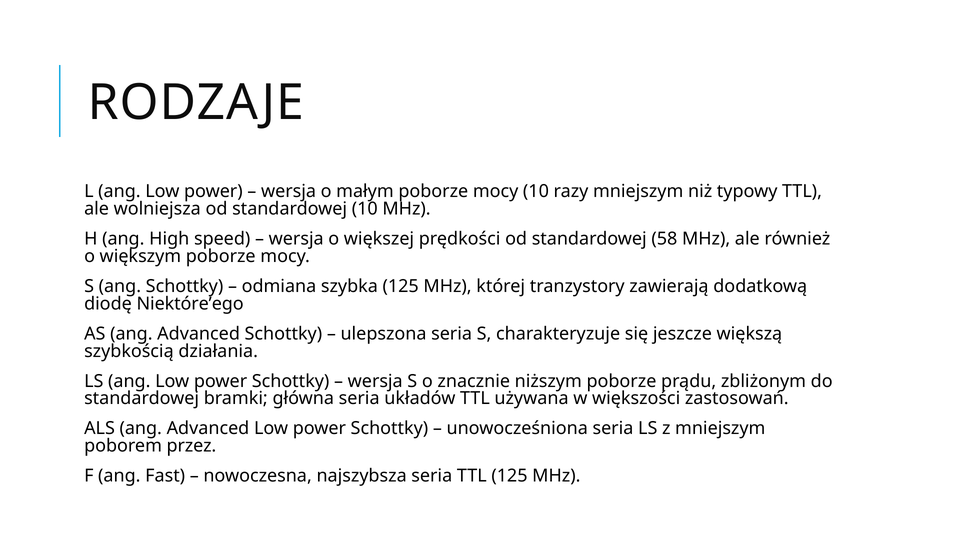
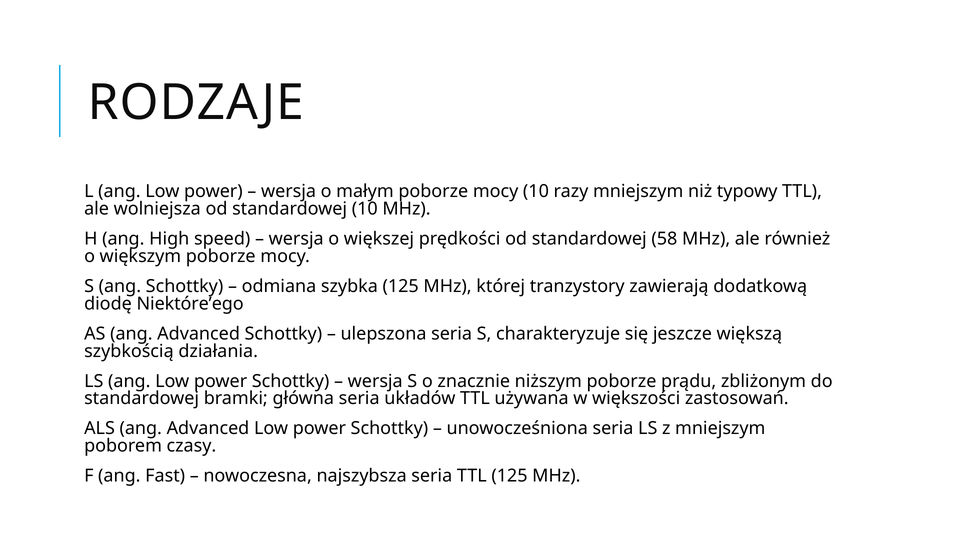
przez: przez -> czasy (191, 446)
